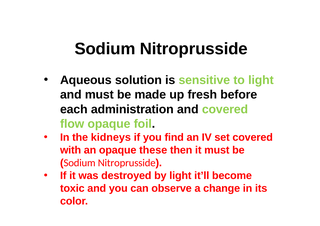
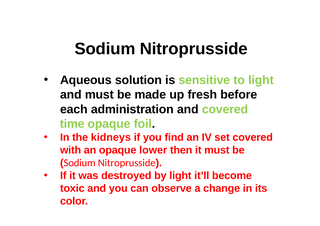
flow: flow -> time (72, 124)
these: these -> lower (153, 150)
